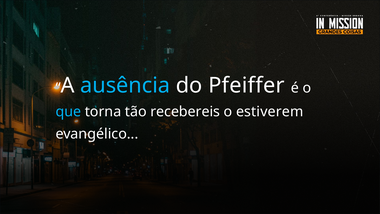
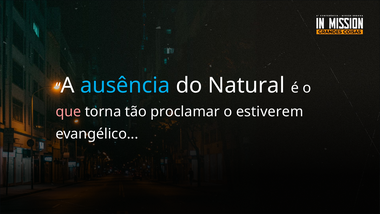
Pfeiffer: Pfeiffer -> Natural (247, 85)
que colour: light blue -> pink (68, 112)
recebereis: recebereis -> proclamar (185, 112)
